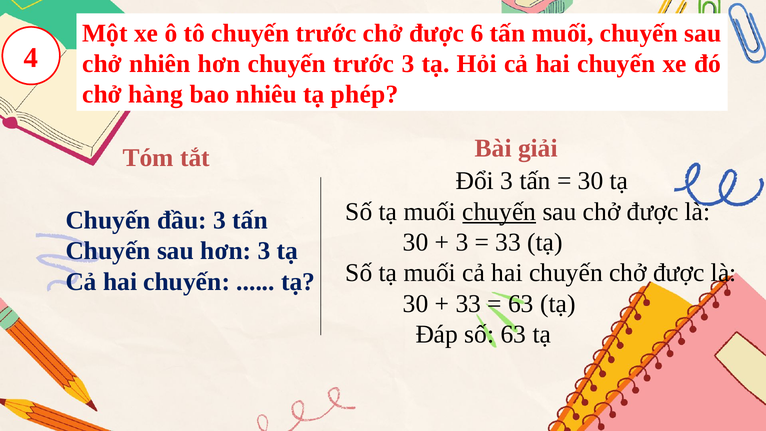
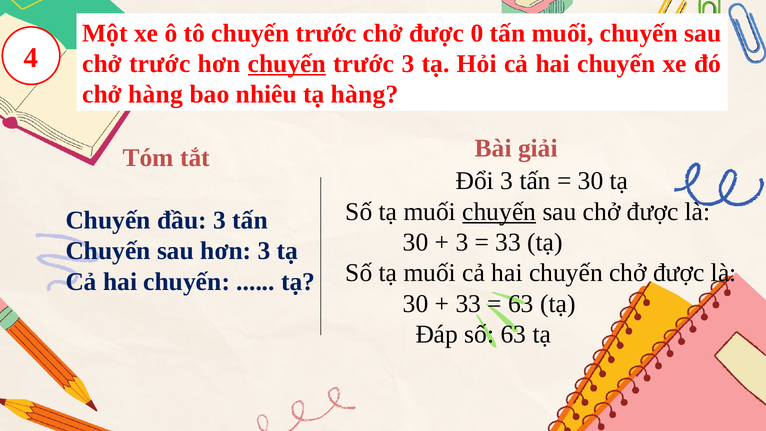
6: 6 -> 0 (477, 33)
chở nhiên: nhiên -> trước (160, 64)
chuyến underline: none -> present (287, 64)
tạ phép: phép -> hàng (365, 94)
